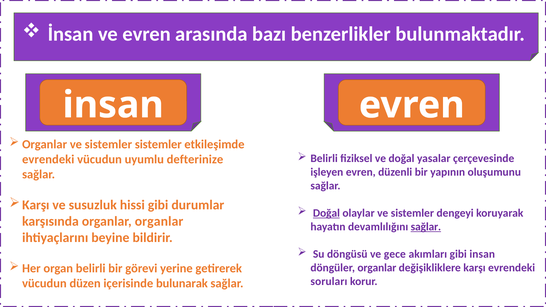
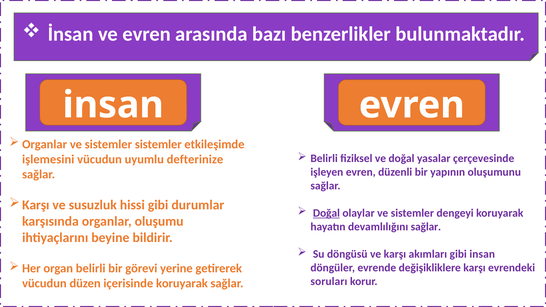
evrendeki: evrendeki -> işlemesini (48, 159)
organlar organlar: organlar -> oluşumu (159, 221)
sağlar underline: present -> none (426, 227)
ve gece: gece -> karşı (395, 254)
döngüler organlar: organlar -> evrende (377, 268)
içerisinde bulunarak: bulunarak -> koruyarak (182, 283)
